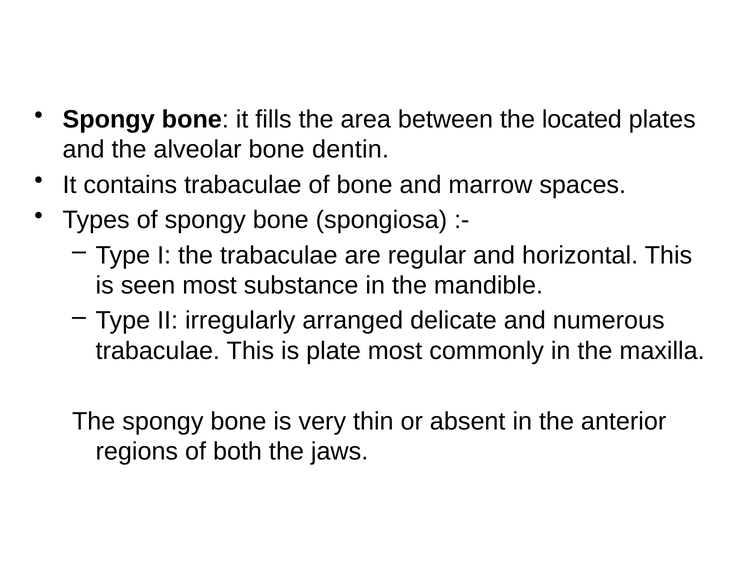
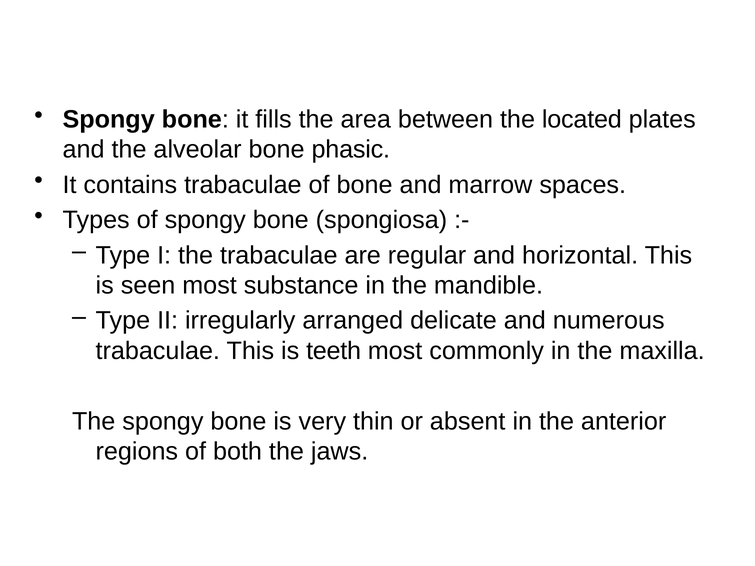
dentin: dentin -> phasic (351, 150)
plate: plate -> teeth (334, 351)
